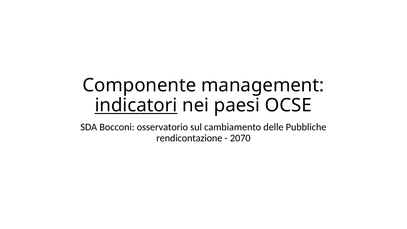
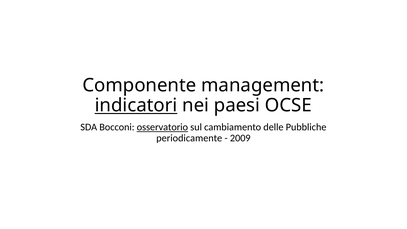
osservatorio underline: none -> present (162, 127)
rendicontazione: rendicontazione -> periodicamente (189, 138)
2070: 2070 -> 2009 (240, 138)
